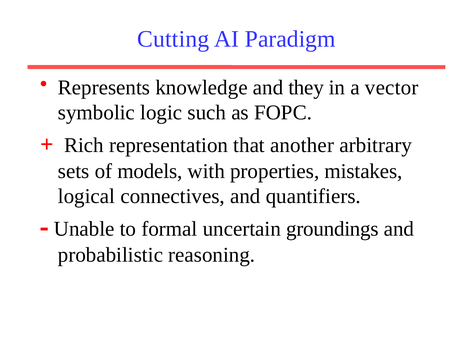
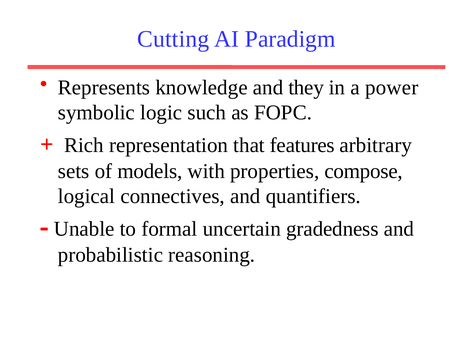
vector: vector -> power (392, 87)
another: another -> features (302, 145)
mistakes: mistakes -> compose (364, 171)
groundings: groundings -> gradedness (332, 229)
